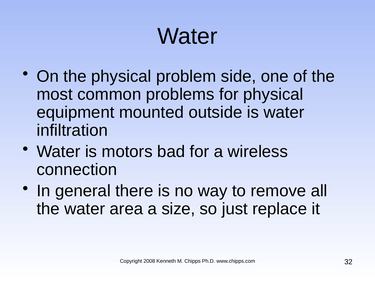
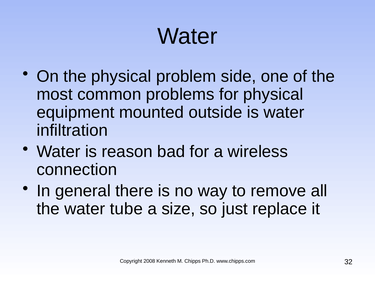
motors: motors -> reason (127, 152)
area: area -> tube (126, 209)
